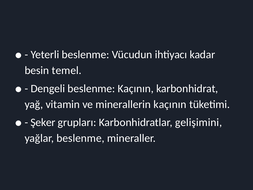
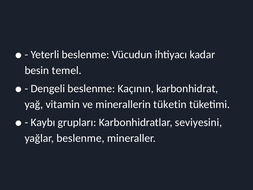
minerallerin kaçının: kaçının -> tüketin (170, 104)
Şeker: Şeker -> Kaybı (43, 122)
gelişimini: gelişimini -> seviyesini (199, 122)
